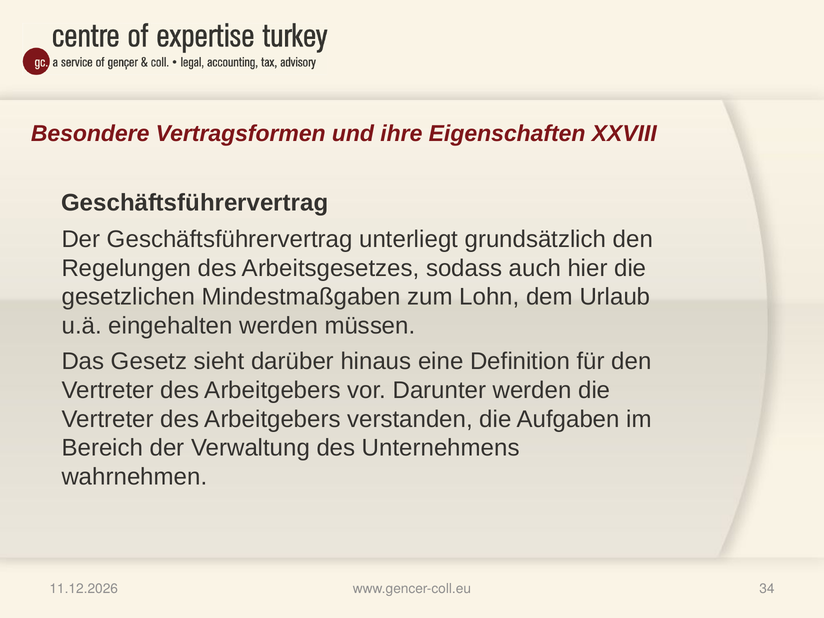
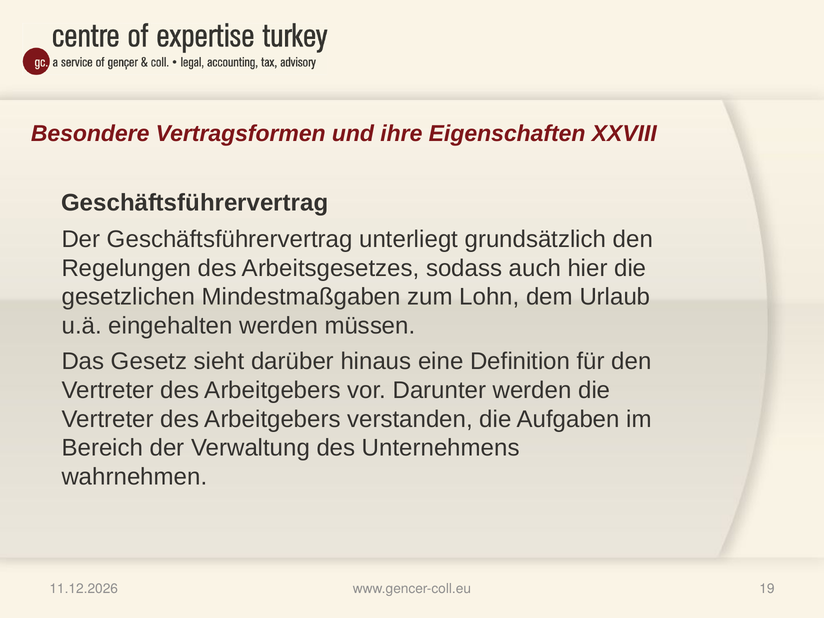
34: 34 -> 19 (767, 589)
